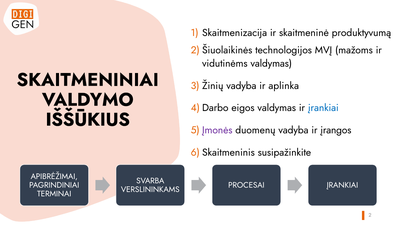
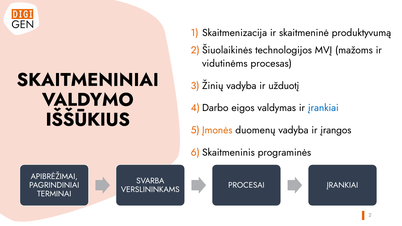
vidutinėms valdymas: valdymas -> procesas (271, 63)
aplinka: aplinka -> užduotį (284, 86)
Įmonės colour: purple -> orange (217, 130)
susipažinkite: susipažinkite -> programinės (284, 153)
